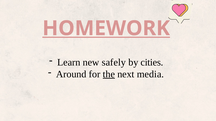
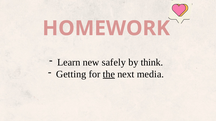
HOMEWORK underline: present -> none (106, 28)
cities: cities -> think (152, 63)
Around: Around -> Getting (71, 74)
